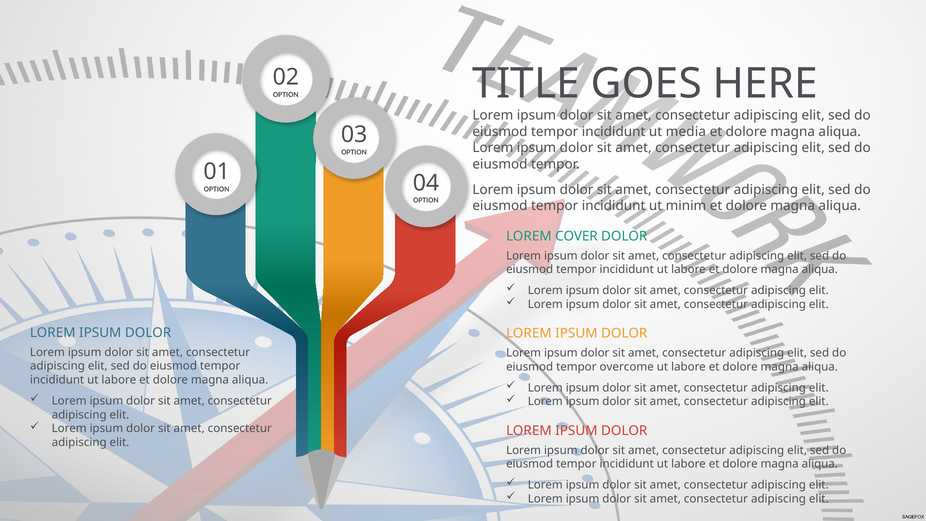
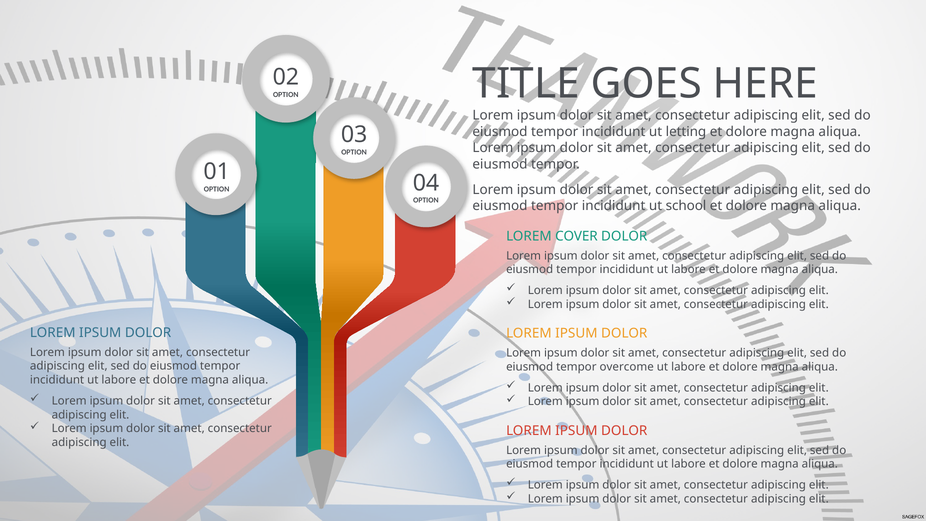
media: media -> letting (686, 132)
minim: minim -> school (686, 206)
